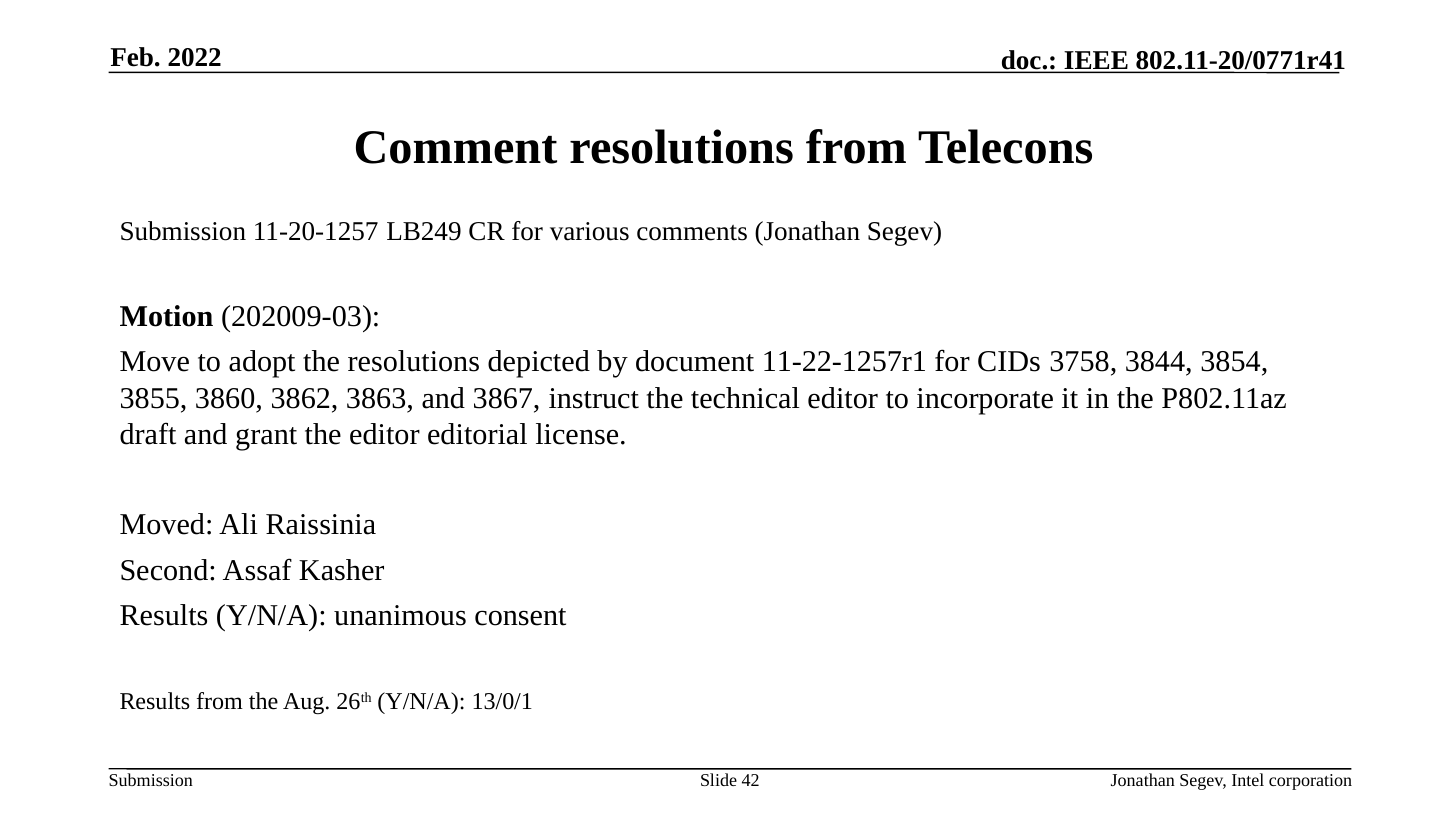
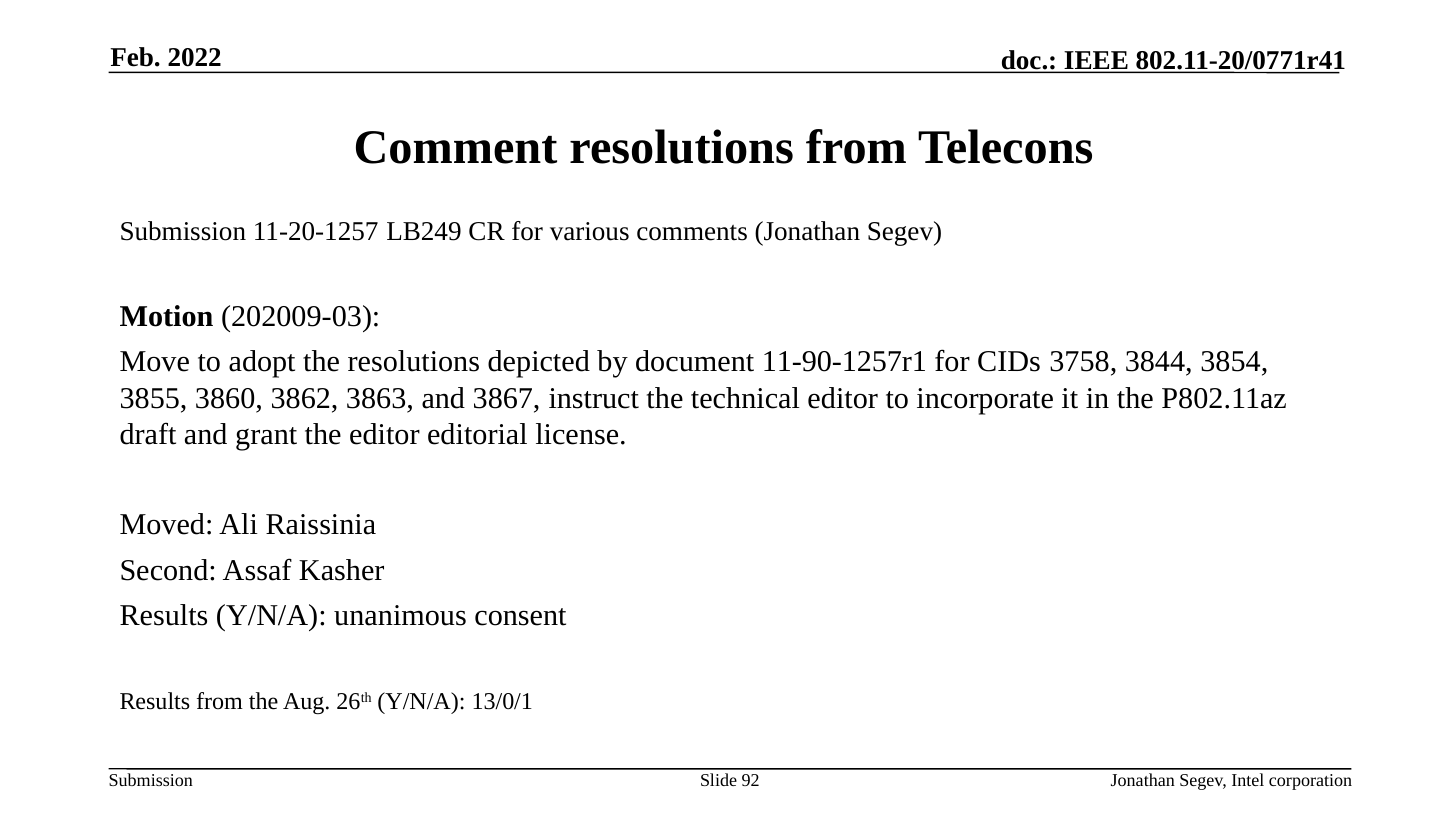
11-22-1257r1: 11-22-1257r1 -> 11-90-1257r1 (844, 362)
42: 42 -> 92 (751, 781)
